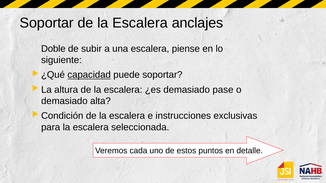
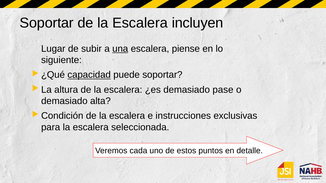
anclajes: anclajes -> incluyen (198, 23)
Doble: Doble -> Lugar (53, 49)
una underline: none -> present (120, 49)
